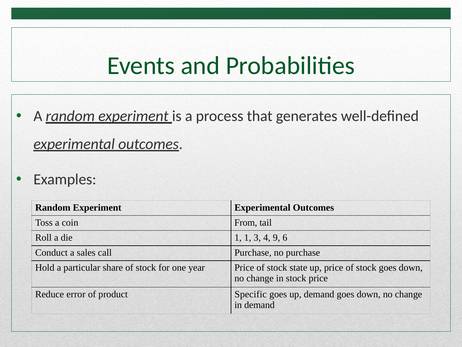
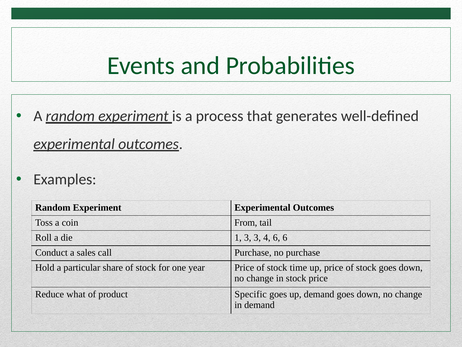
1 1: 1 -> 3 (248, 237)
4 9: 9 -> 6 (276, 237)
state: state -> time (298, 267)
error: error -> what (76, 294)
